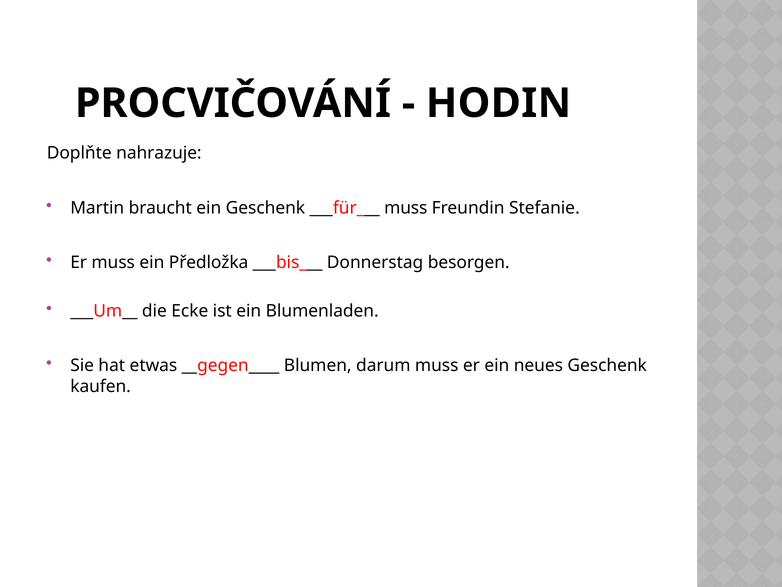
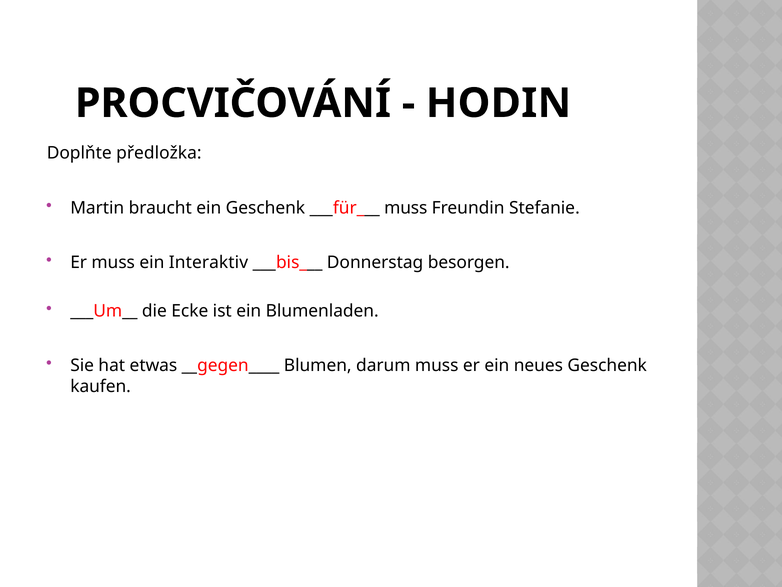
nahrazuje: nahrazuje -> předložka (159, 153)
Předložka: Předložka -> Interaktiv (208, 262)
